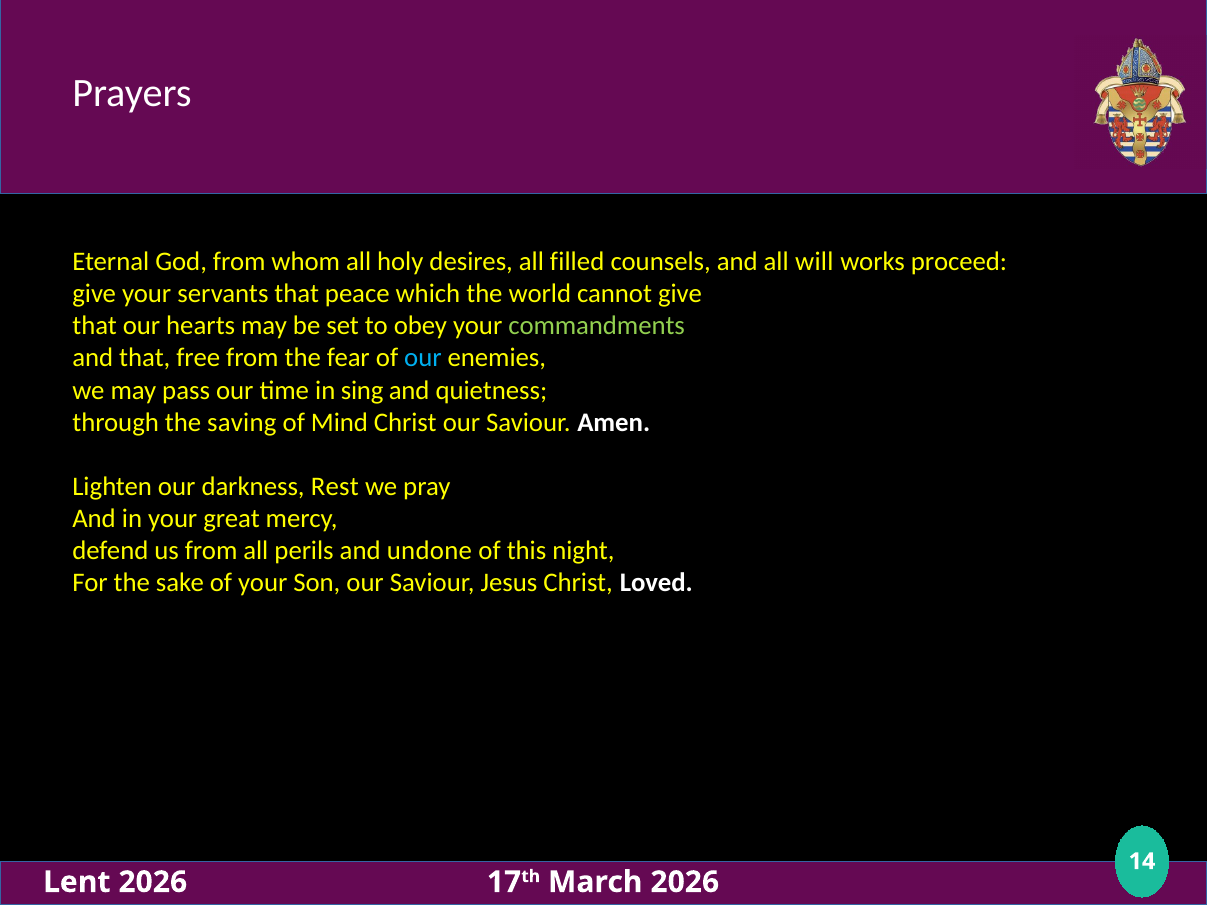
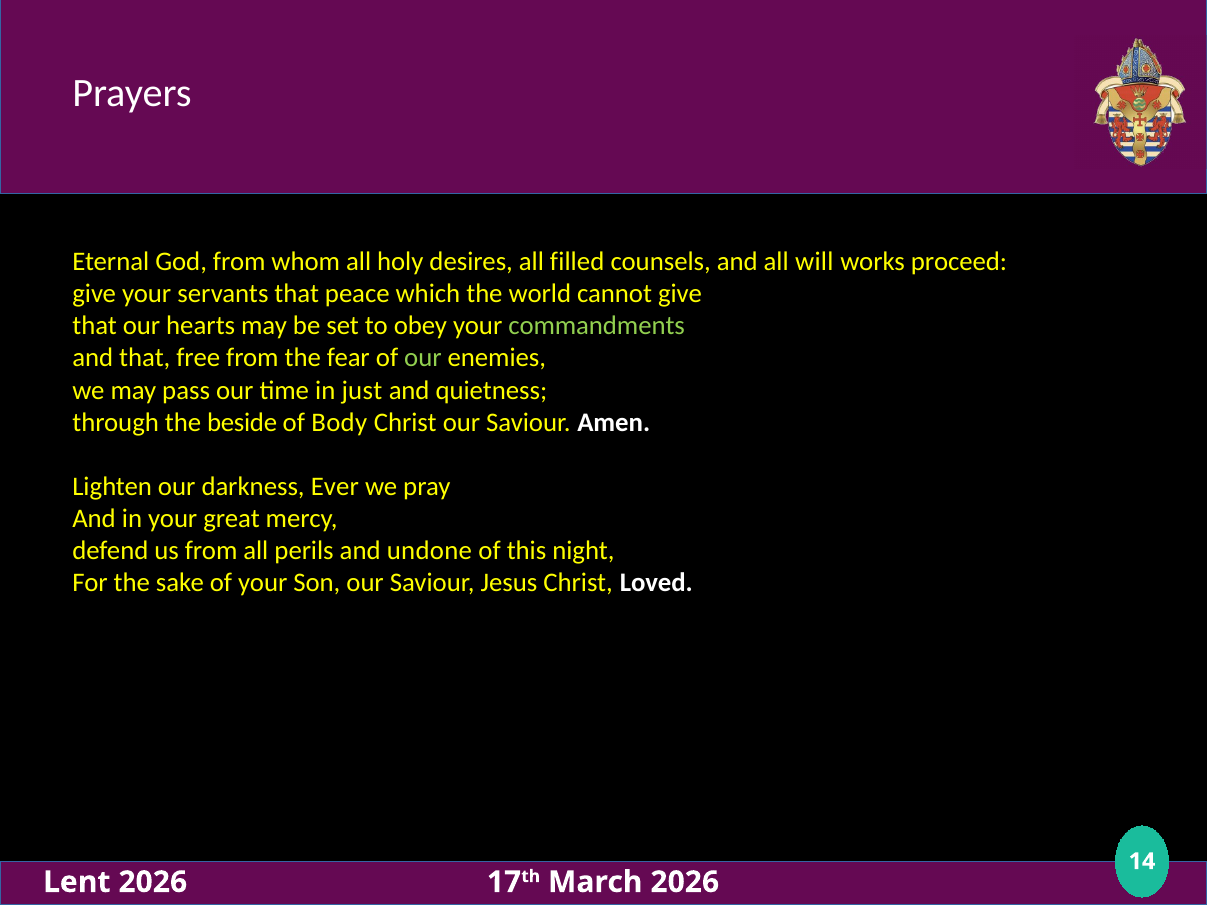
our colour: light blue -> light green (423, 358)
sing: sing -> just (362, 390)
saving: saving -> beside (242, 422)
Mind: Mind -> Body (339, 422)
Rest: Rest -> Ever (335, 487)
